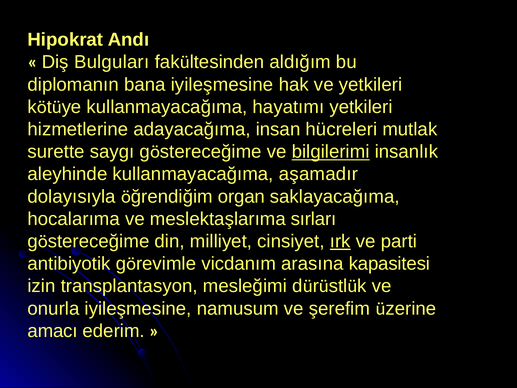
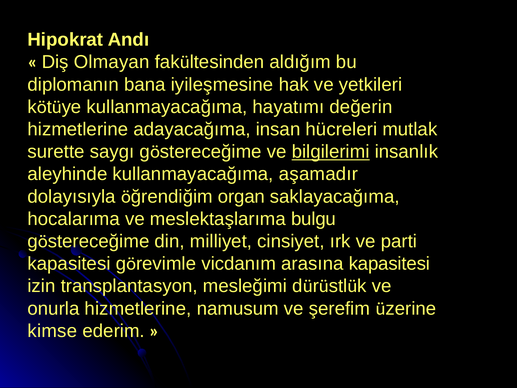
Bulguları: Bulguları -> Olmayan (112, 62)
hayatımı yetkileri: yetkileri -> değerin (361, 107)
sırları: sırları -> bulgu (313, 219)
ırk underline: present -> none (340, 241)
antibiyotik: antibiyotik -> kapasitesi (69, 264)
onurla iyileşmesine: iyileşmesine -> hizmetlerine (138, 308)
amacı: amacı -> kimse (52, 331)
